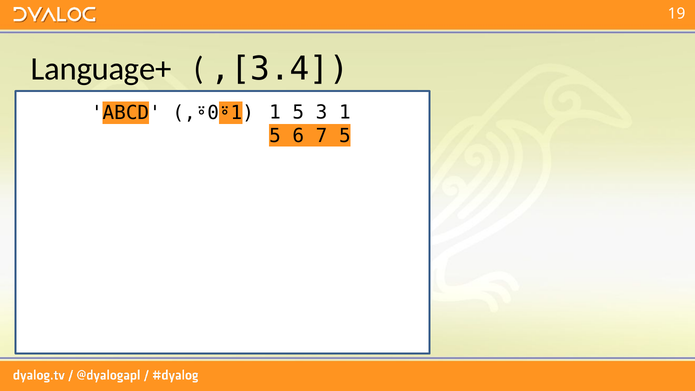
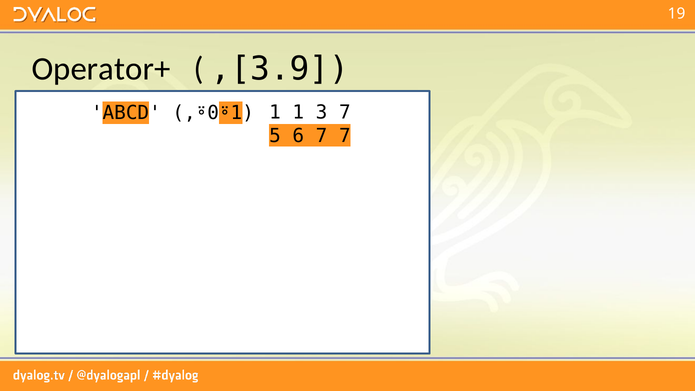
Language+: Language+ -> Operator+ (101, 69)
,[3.4: ,[3.4 -> ,[3.9 (280, 69)
,⍤0⍤1 1 5: 5 -> 1 (298, 113)
3 1: 1 -> 7 (345, 113)
7 5: 5 -> 7 (345, 136)
